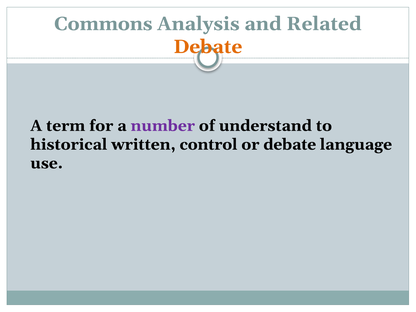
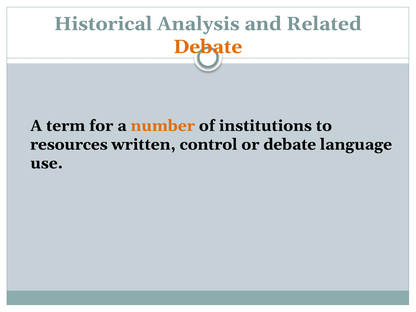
Commons: Commons -> Historical (103, 24)
number colour: purple -> orange (163, 126)
understand: understand -> institutions (265, 126)
historical: historical -> resources (69, 144)
